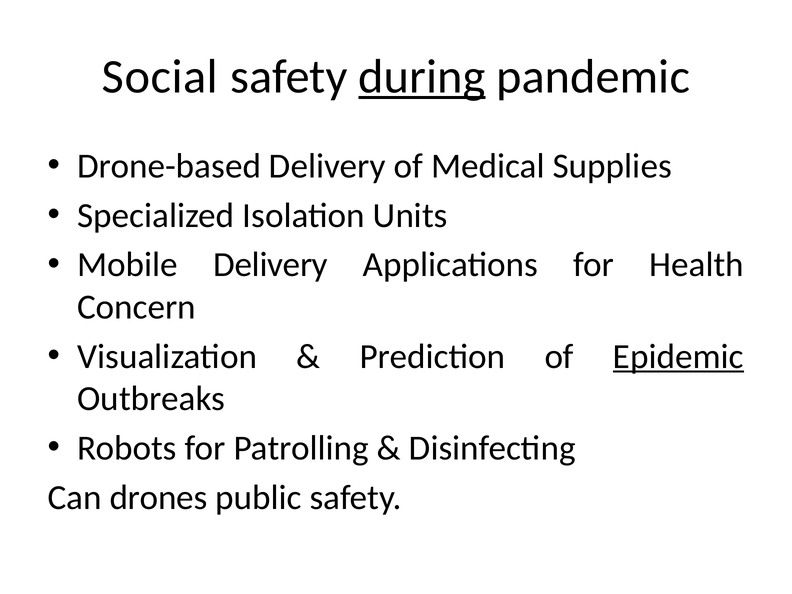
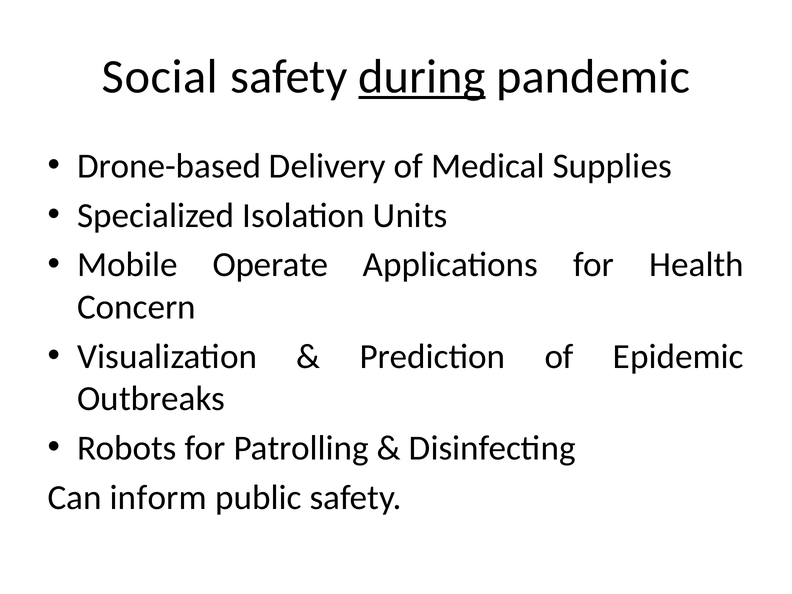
Mobile Delivery: Delivery -> Operate (271, 265)
Epidemic underline: present -> none (678, 356)
drones: drones -> inform (158, 497)
